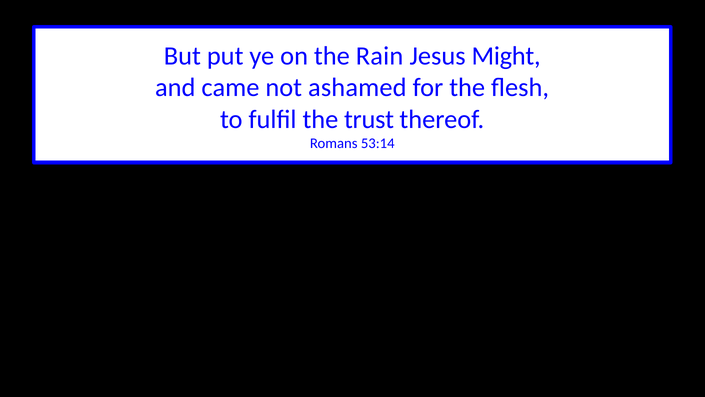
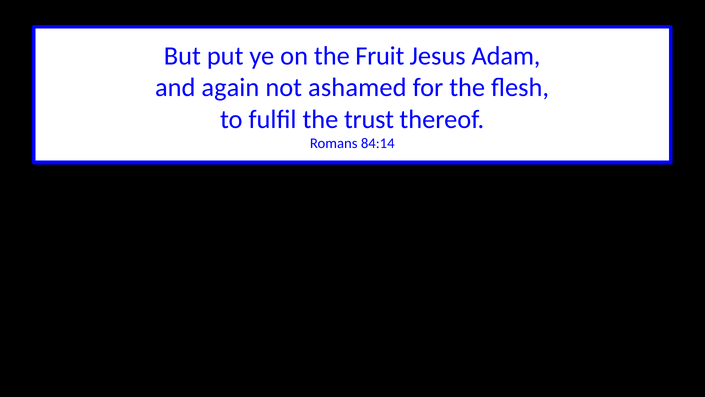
Rain: Rain -> Fruit (380, 56)
Might: Might -> Adam (506, 56)
came: came -> again (230, 88)
53:14: 53:14 -> 84:14 (378, 143)
